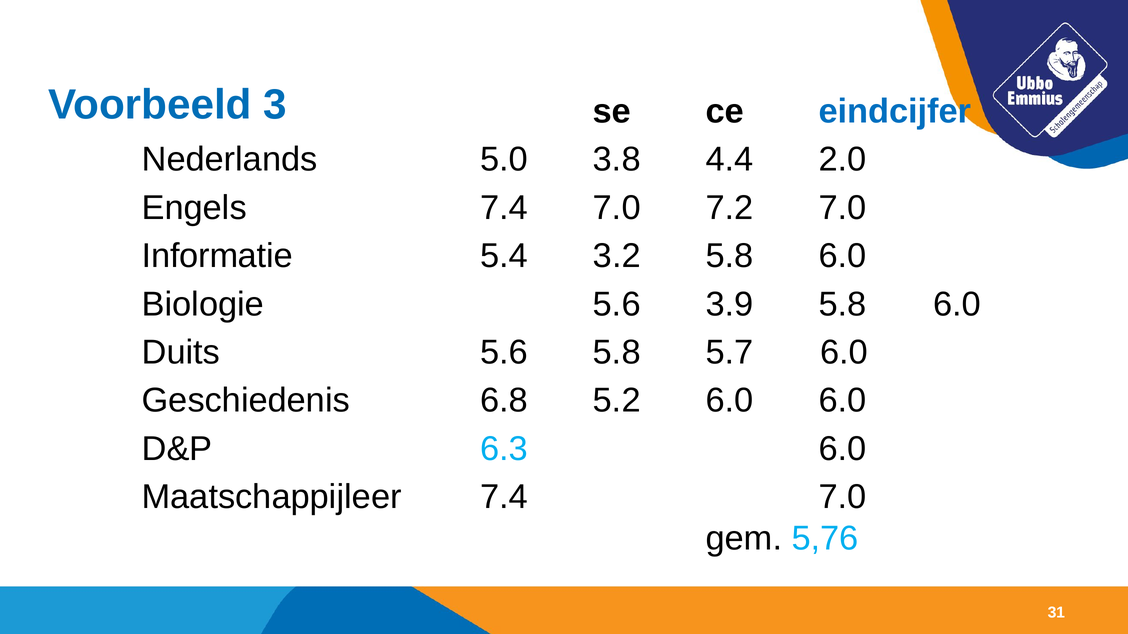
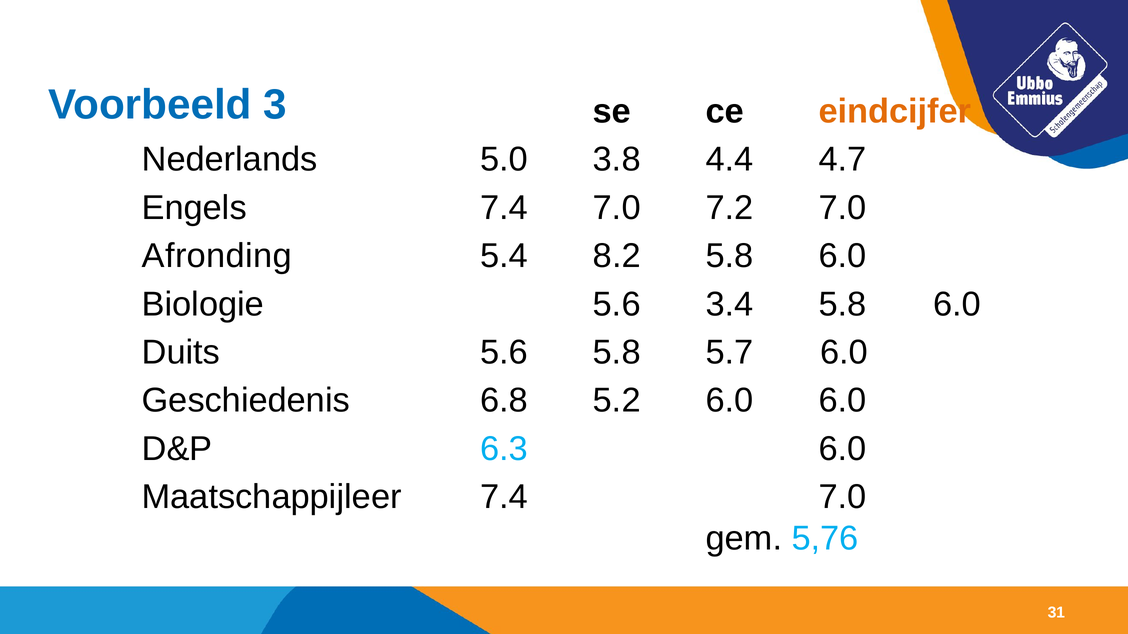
eindcijfer colour: blue -> orange (895, 111)
2.0: 2.0 -> 4.7 (842, 160)
Informatie: Informatie -> Afronding (217, 256)
3.2: 3.2 -> 8.2 (617, 256)
3.9: 3.9 -> 3.4 (730, 304)
